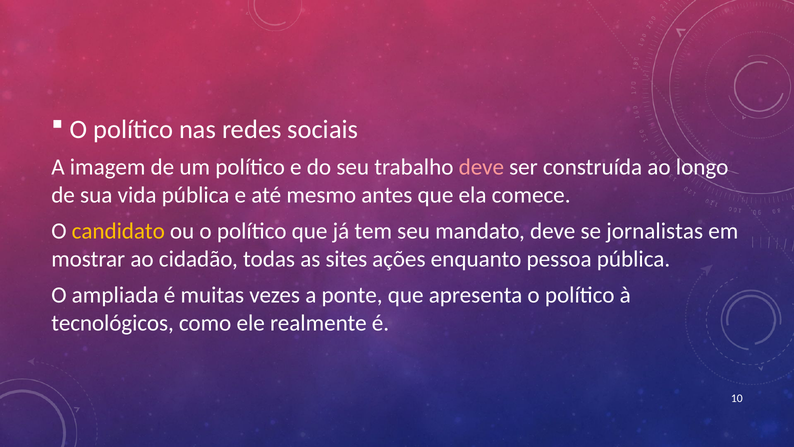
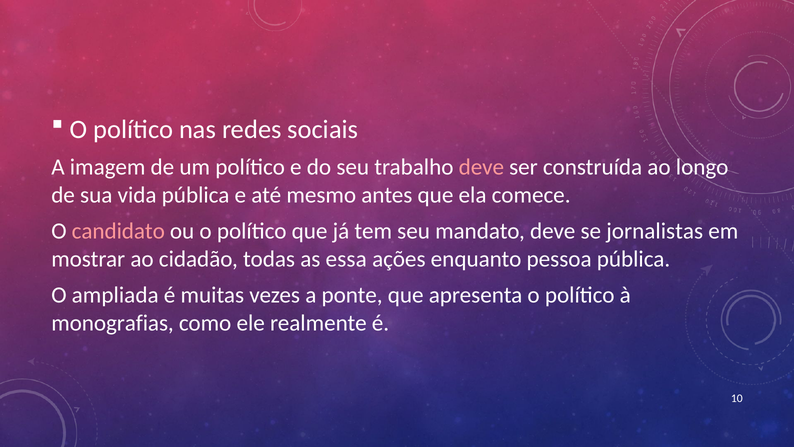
candidato colour: yellow -> pink (118, 231)
sites: sites -> essa (346, 259)
tecnológicos: tecnológicos -> monografias (113, 323)
